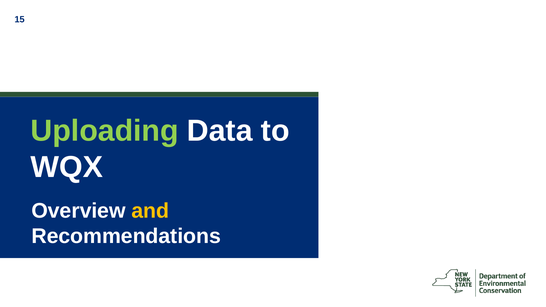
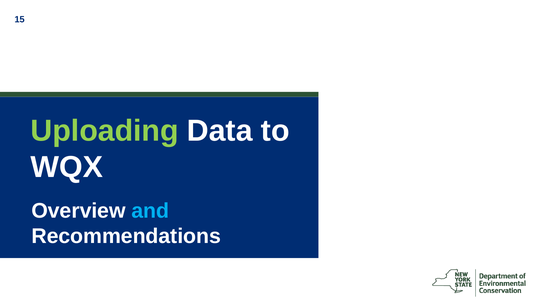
and colour: yellow -> light blue (150, 211)
